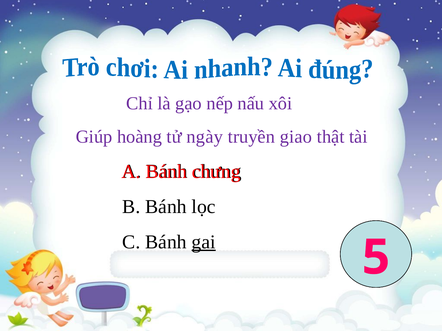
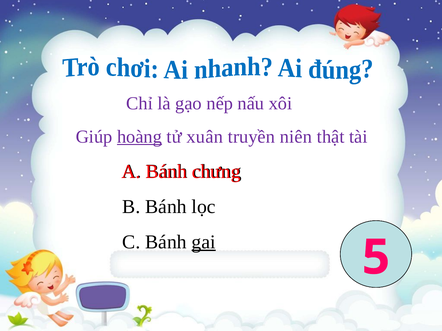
hoàng underline: none -> present (140, 137)
ngày: ngày -> xuân (205, 137)
giao: giao -> niên (296, 137)
